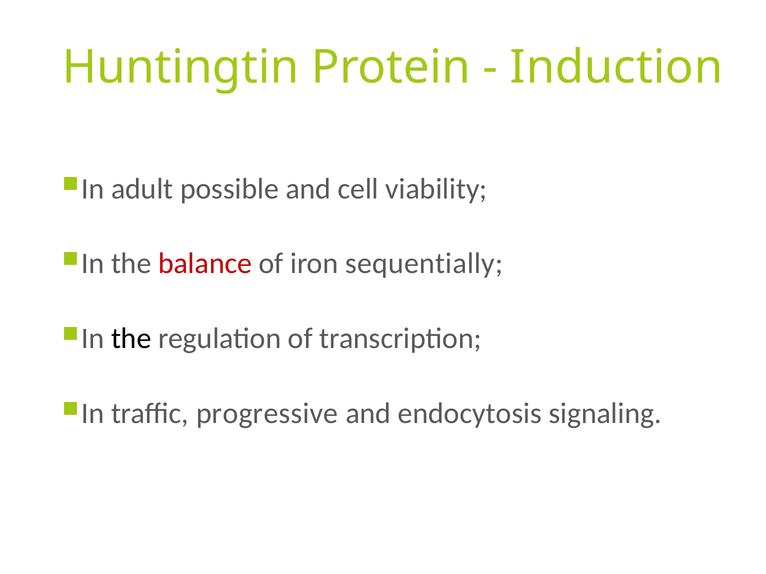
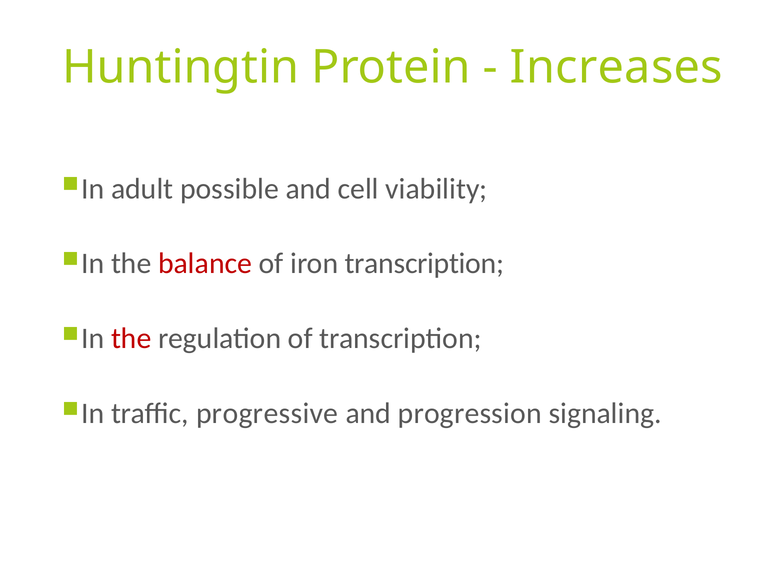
Induction: Induction -> Increases (616, 67)
iron sequentially: sequentially -> transcription (424, 264)
the colour: black -> red (131, 339)
endocytosis: endocytosis -> progression (470, 414)
